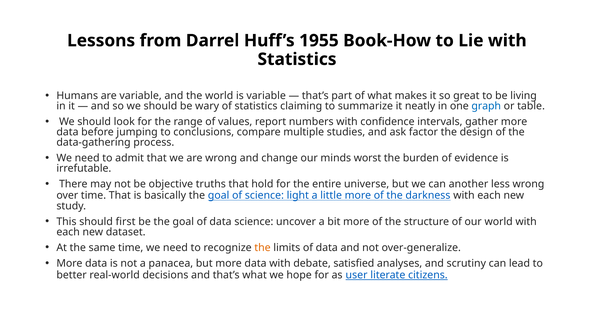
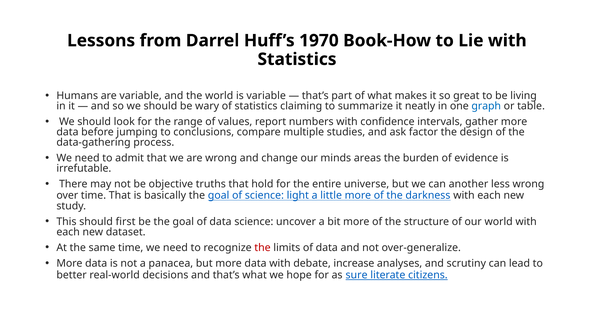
1955: 1955 -> 1970 (319, 41)
worst: worst -> areas (367, 158)
the colour: orange -> red (263, 248)
satisfied: satisfied -> increase (354, 264)
user: user -> sure (357, 275)
